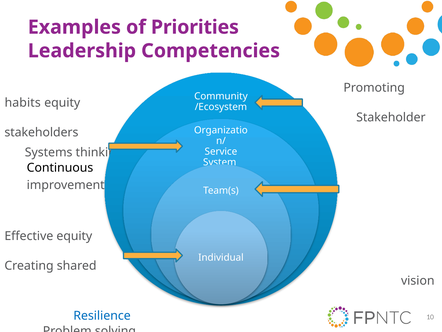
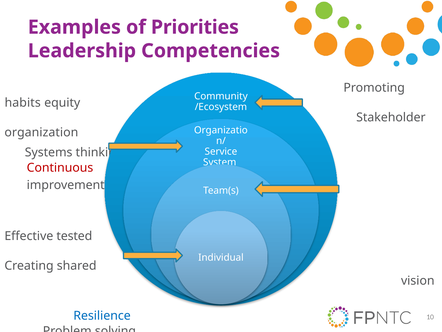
stakeholders: stakeholders -> organization (41, 132)
Continuous colour: black -> red (60, 168)
Effective equity: equity -> tested (74, 236)
